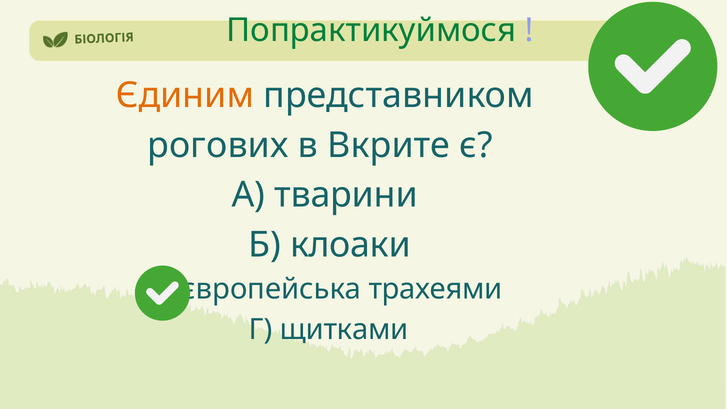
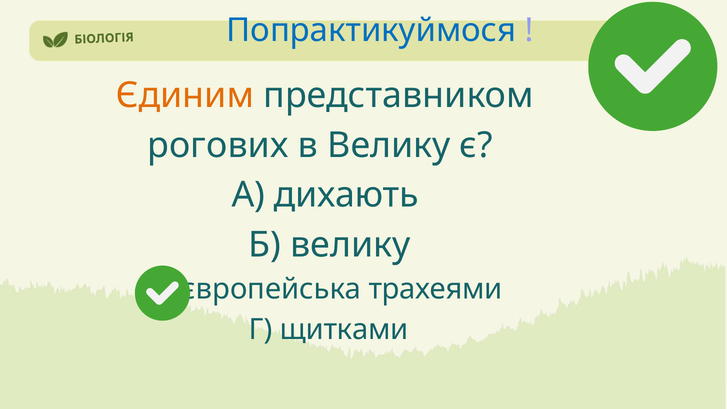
Попрактикуймося colour: green -> blue (371, 30)
в Вкрите: Вкрите -> Велику (389, 145)
тварини: тварини -> дихають (346, 195)
Б клоаки: клоаки -> велику (350, 245)
